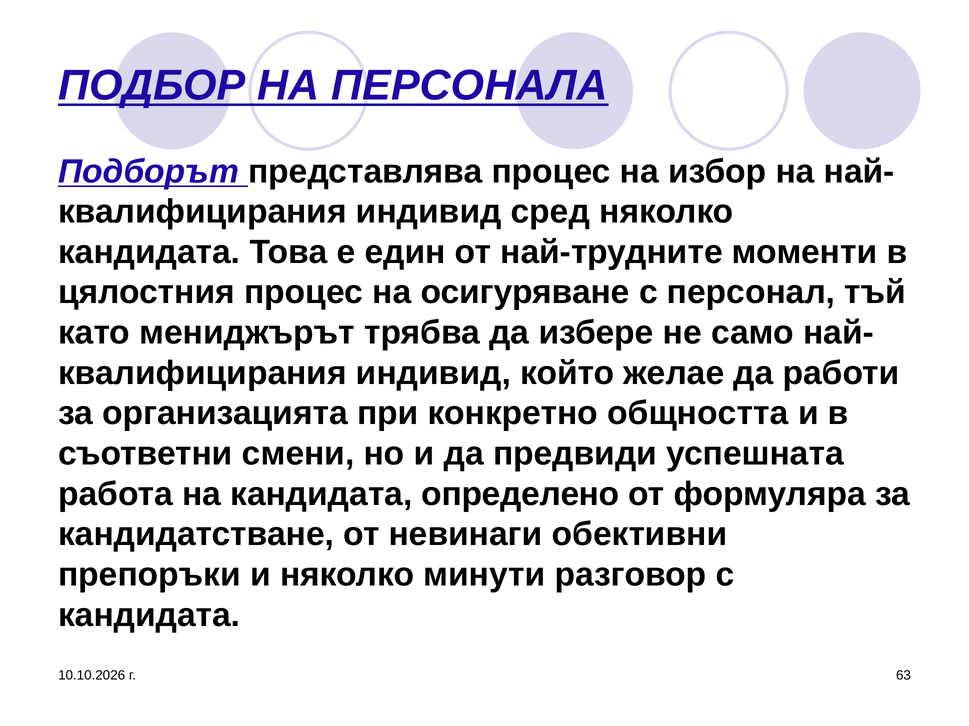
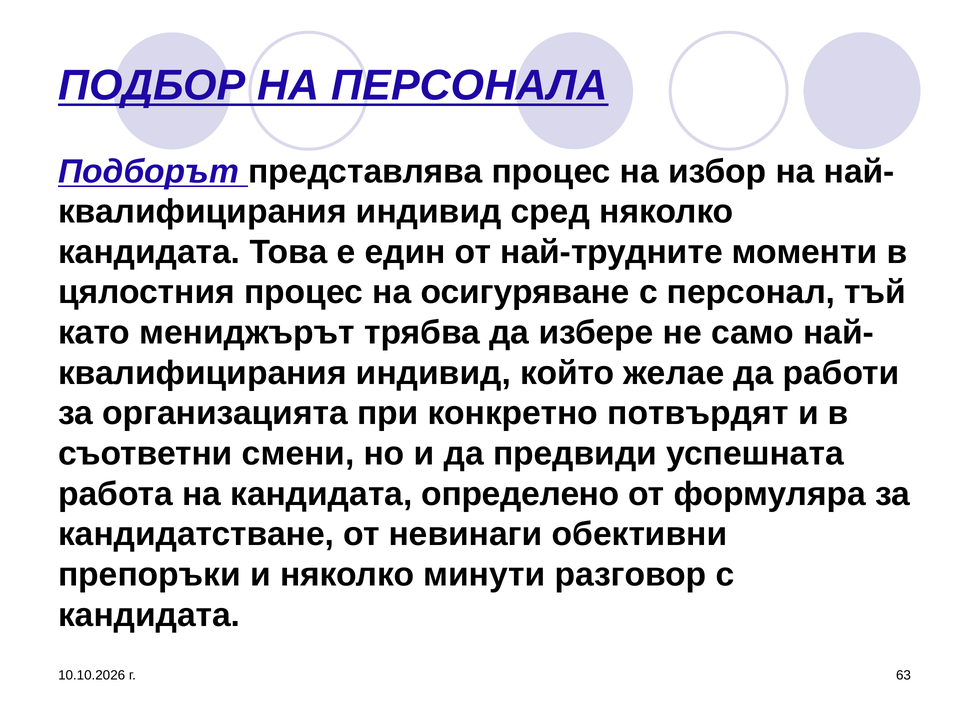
общността: общността -> потвърдят (698, 414)
